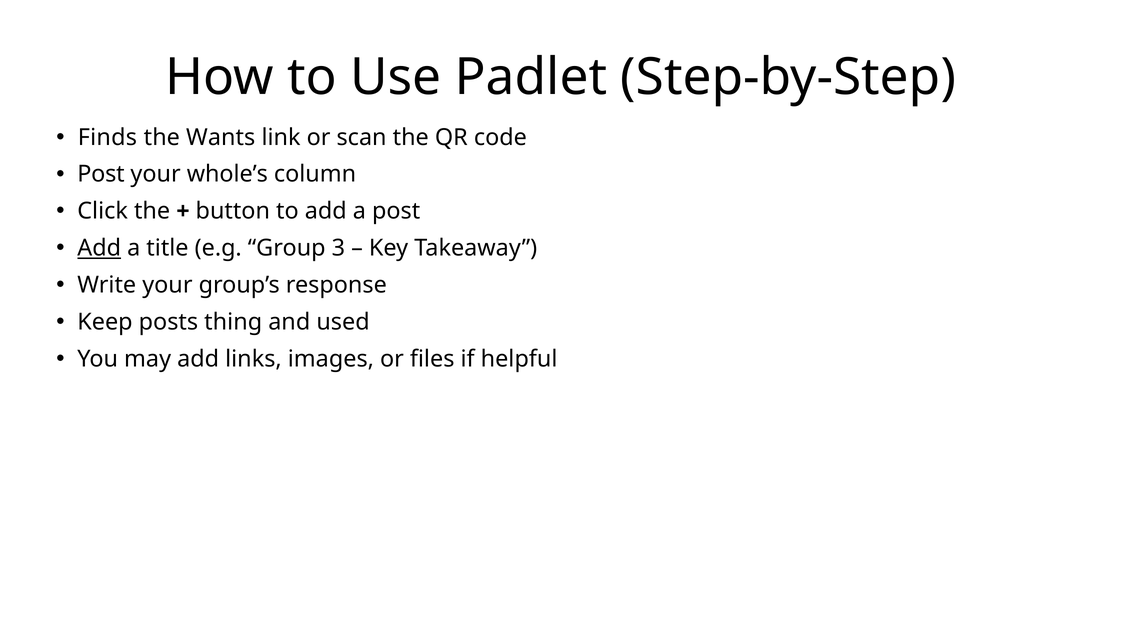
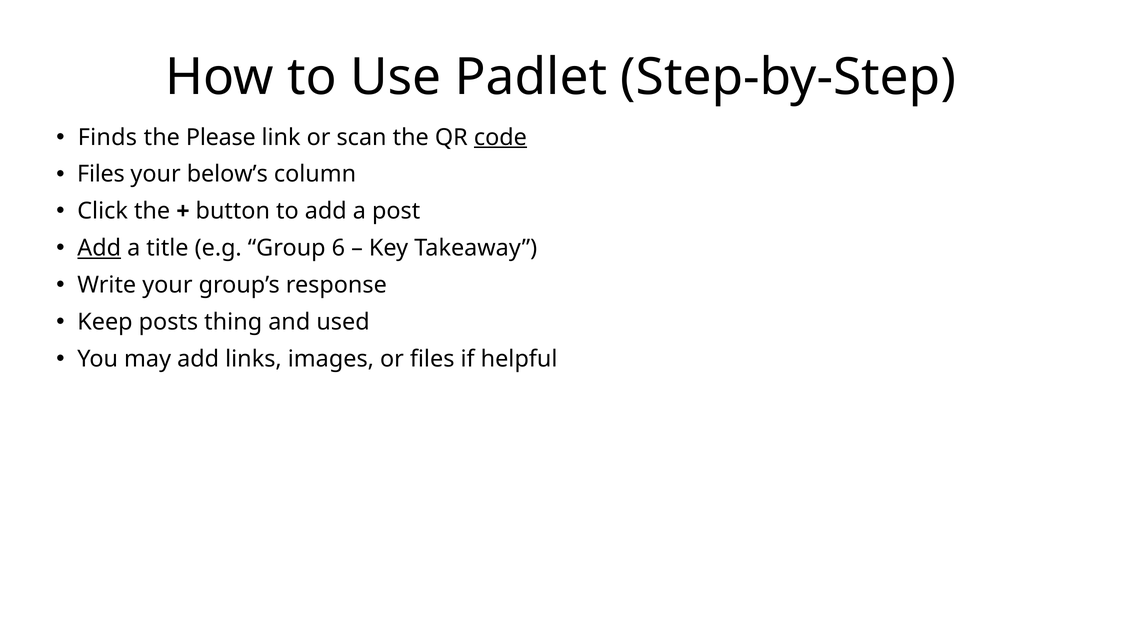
Wants: Wants -> Please (221, 137)
code underline: none -> present (500, 137)
Post: Post -> Files (101, 174)
whole’s: whole’s -> below’s (227, 174)
3: 3 -> 6 (338, 248)
